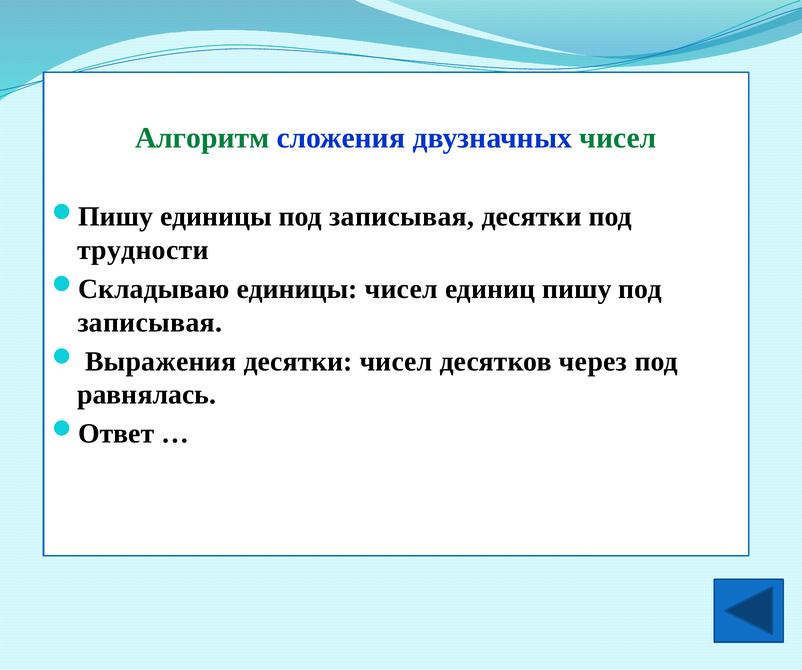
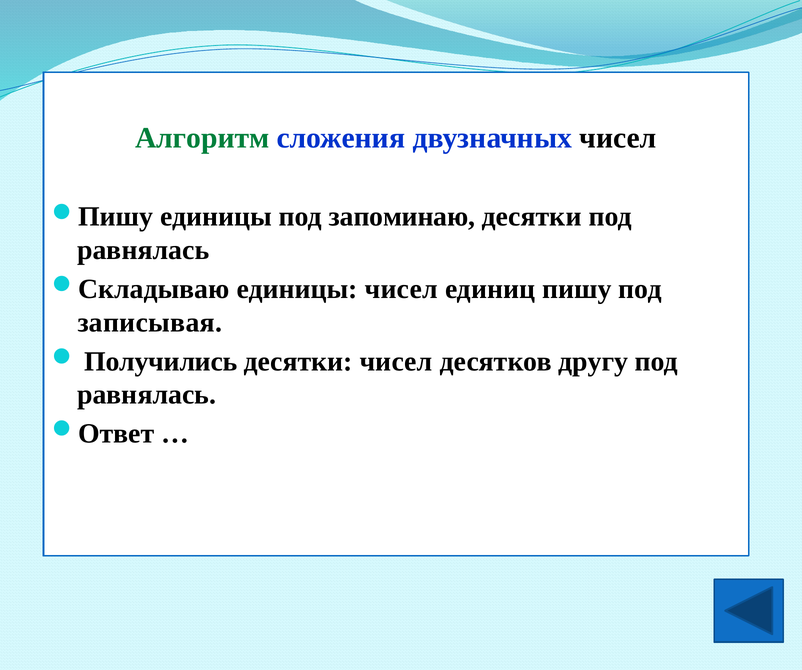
чисел colour: green -> black (618, 138)
единицы под записывая: записывая -> запоминаю (402, 217)
трудности: трудности -> равнялась (143, 250)
Выражения: Выражения -> Получились (161, 362)
через: через -> другу (593, 362)
